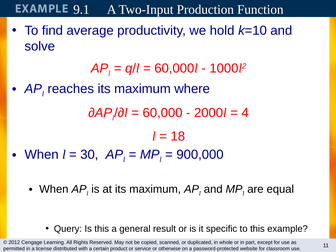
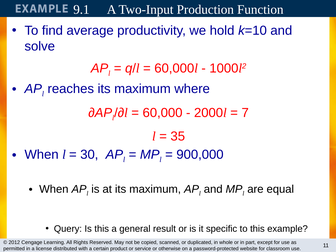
4: 4 -> 7 (245, 113)
18: 18 -> 35 (178, 136)
